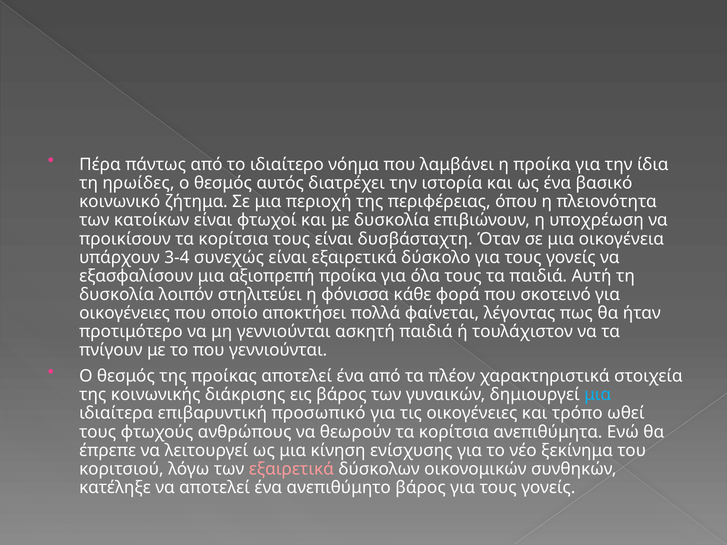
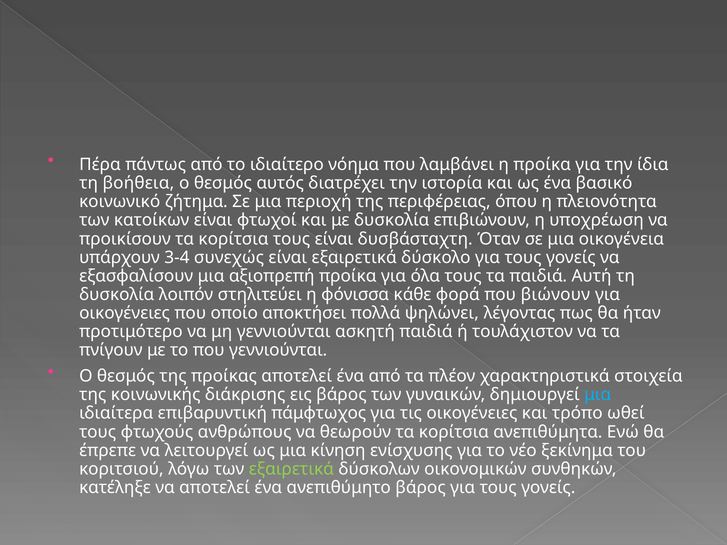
ηρωίδες: ηρωίδες -> βοήθεια (138, 183)
σκοτεινό: σκοτεινό -> βιώνουν (555, 295)
φαίνεται: φαίνεται -> ψηλώνει (442, 313)
προσωπικό: προσωπικό -> πάμφτωχος (319, 414)
εξαιρετικά colour: pink -> light green (291, 469)
